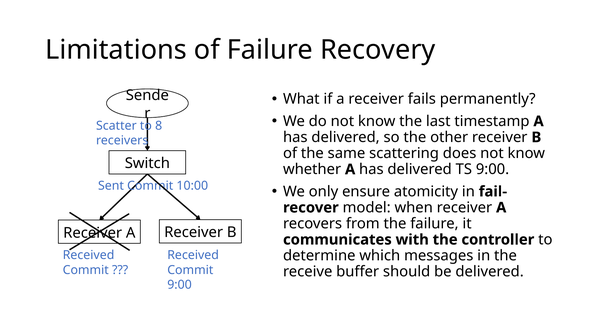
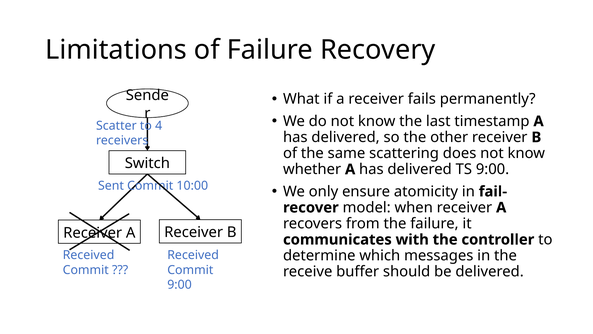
8: 8 -> 4 (159, 126)
